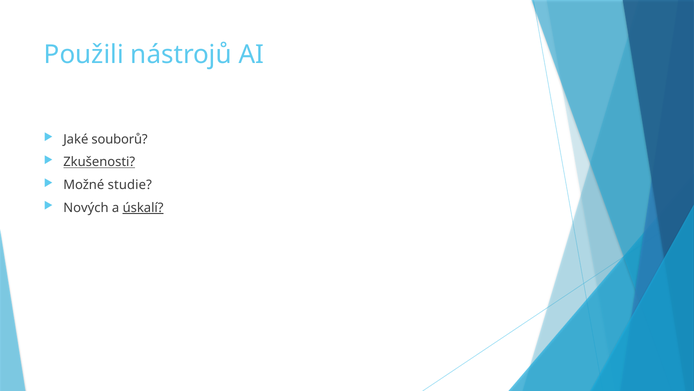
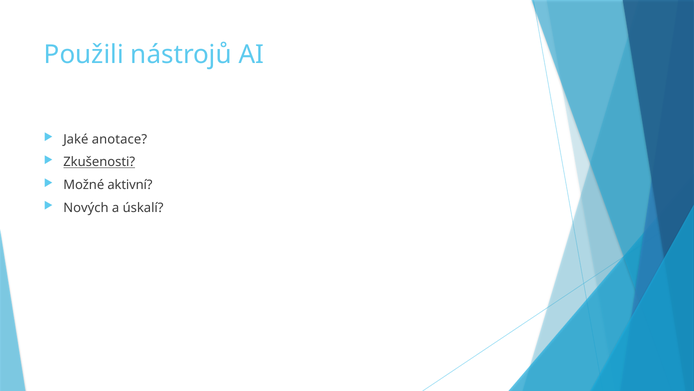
souborů: souborů -> anotace (119, 139)
studie: studie -> aktivní (130, 185)
úskalí underline: present -> none (143, 208)
